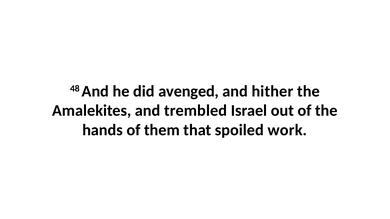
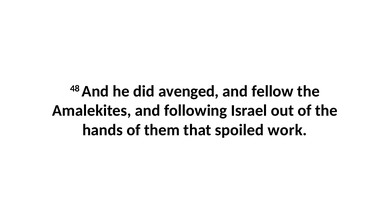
hither: hither -> fellow (273, 91)
trembled: trembled -> following (196, 111)
